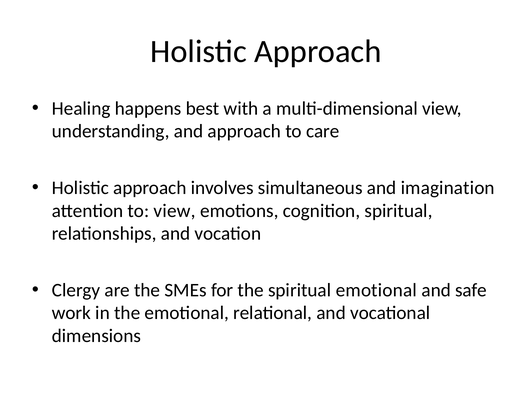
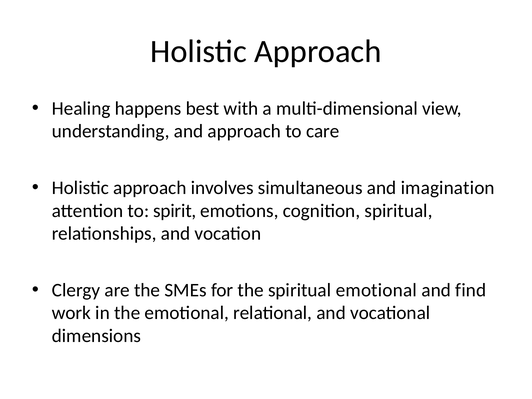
to view: view -> spirit (175, 211)
safe: safe -> find (471, 290)
